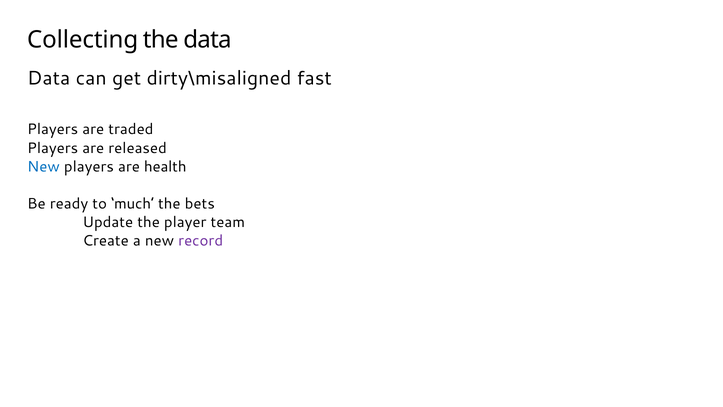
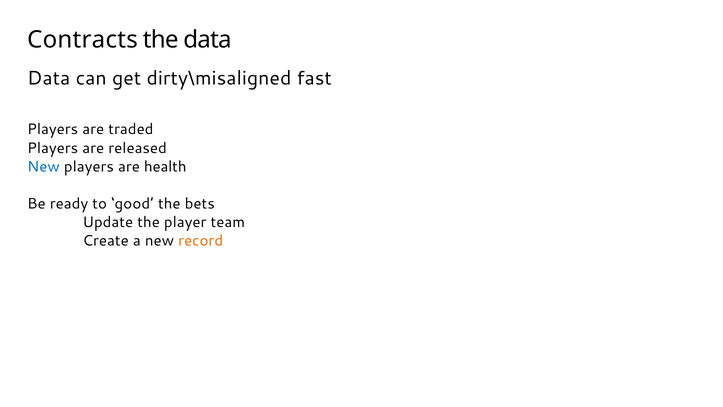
Collecting: Collecting -> Contracts (82, 40)
much: much -> good (132, 204)
record colour: purple -> orange (201, 241)
